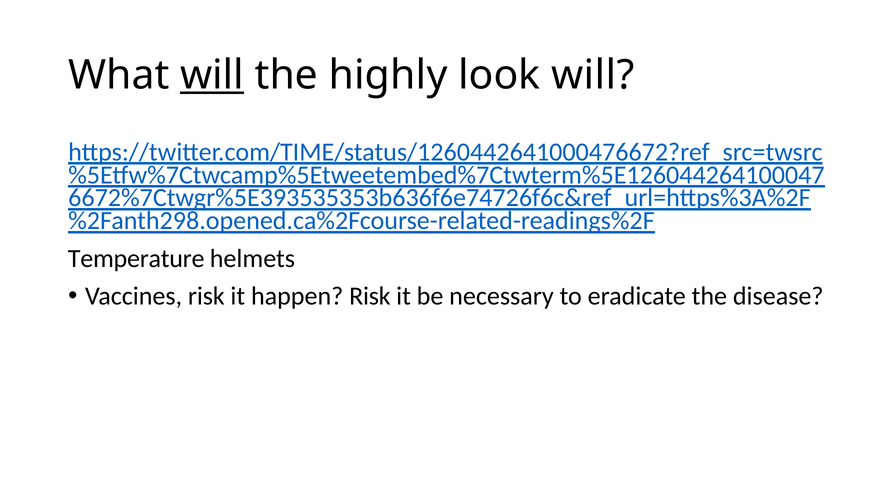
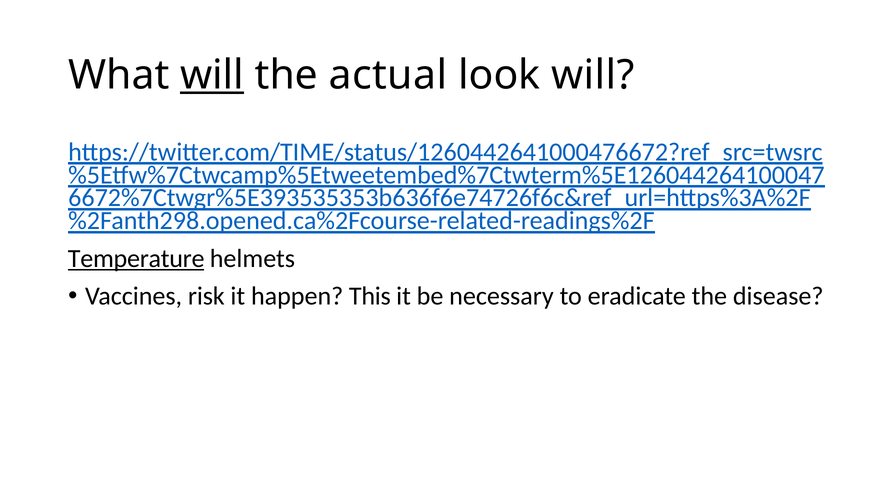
highly: highly -> actual (388, 75)
Temperature underline: none -> present (136, 258)
happen Risk: Risk -> This (370, 296)
